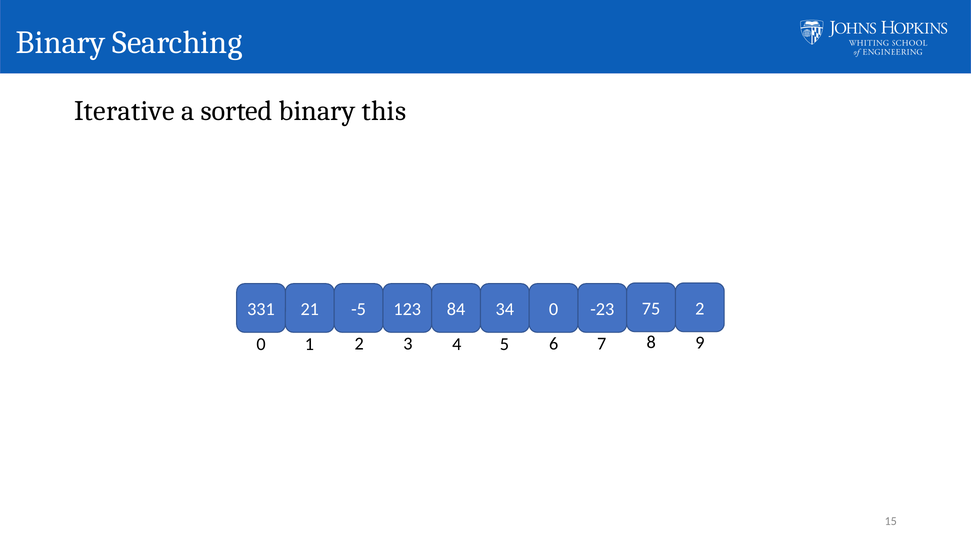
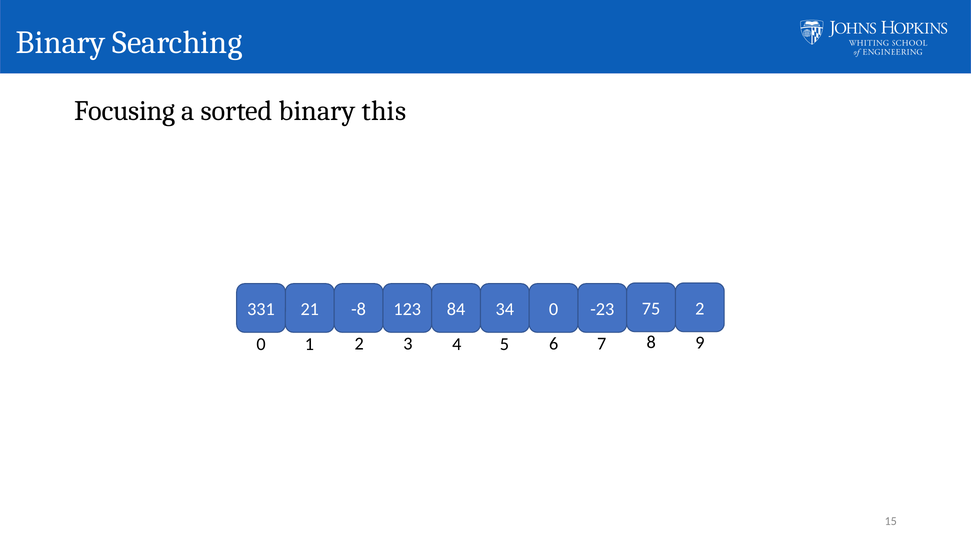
Iterative: Iterative -> Focusing (125, 111)
-5: -5 -> -8 (359, 309)
